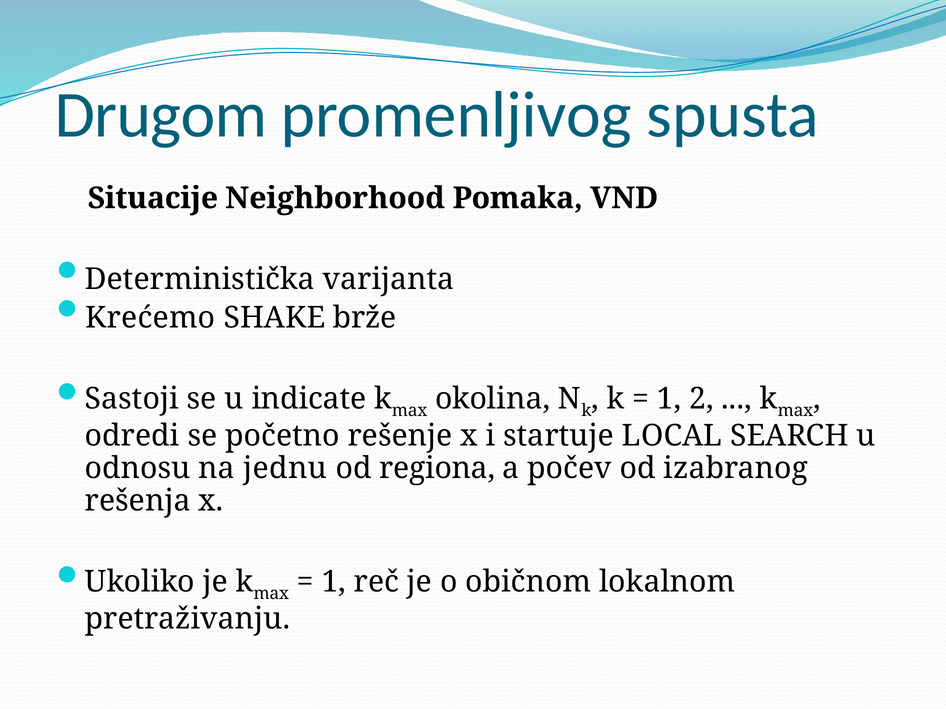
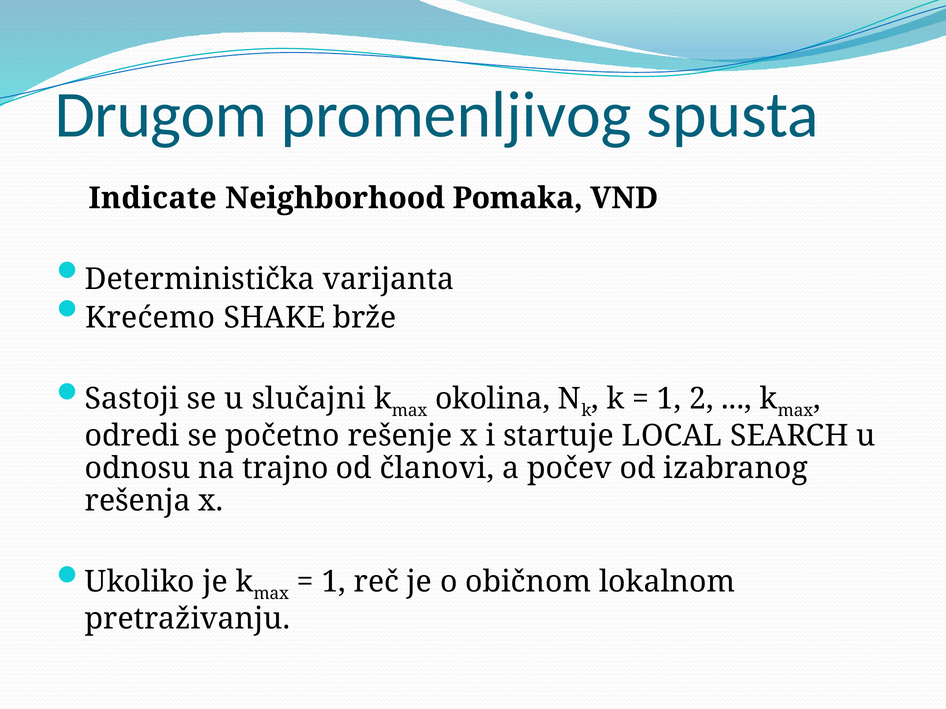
Situacije: Situacije -> Indicate (153, 198)
indicate: indicate -> slučajni (309, 399)
jednu: jednu -> trajno (286, 469)
regiona: regiona -> članovi (437, 469)
